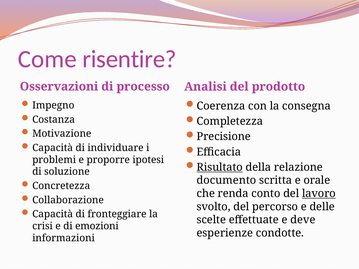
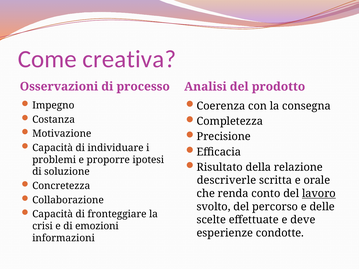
risentire: risentire -> creativa (129, 59)
Risultato underline: present -> none (220, 167)
documento: documento -> descriverle (226, 181)
